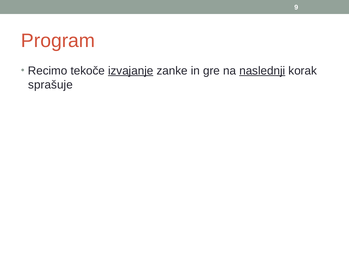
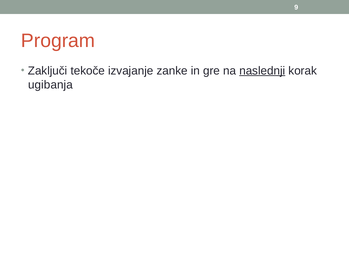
Recimo: Recimo -> Zaključi (48, 71)
izvajanje underline: present -> none (131, 71)
sprašuje: sprašuje -> ugibanja (50, 85)
